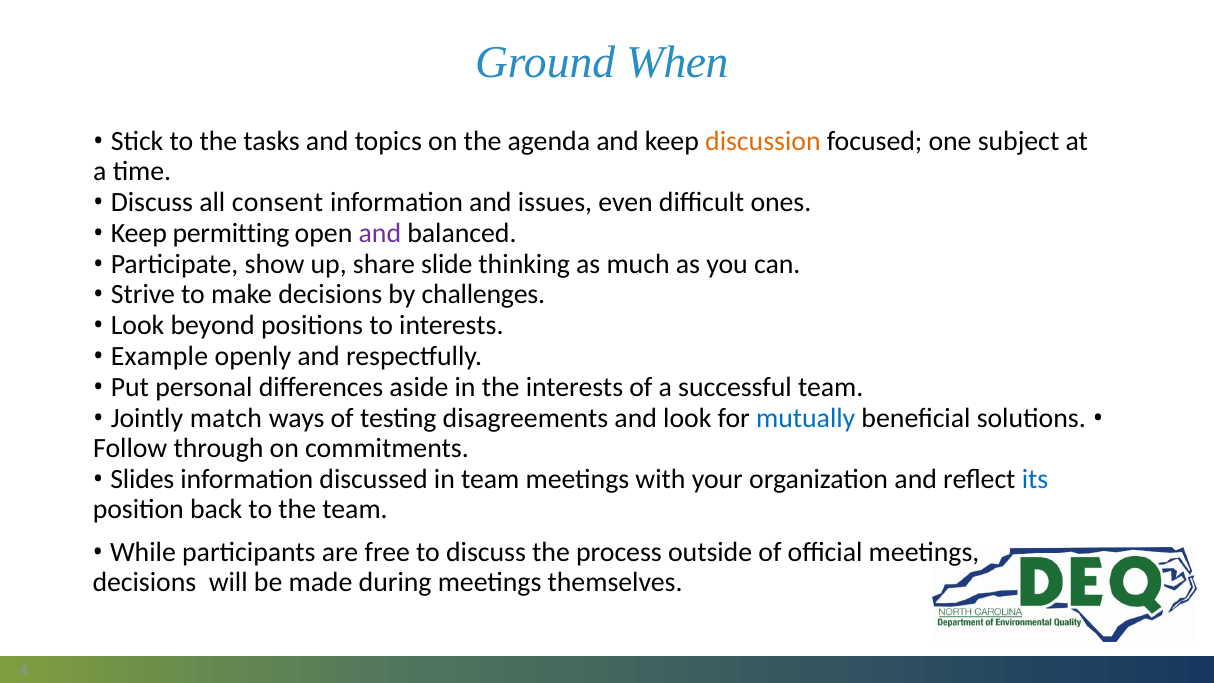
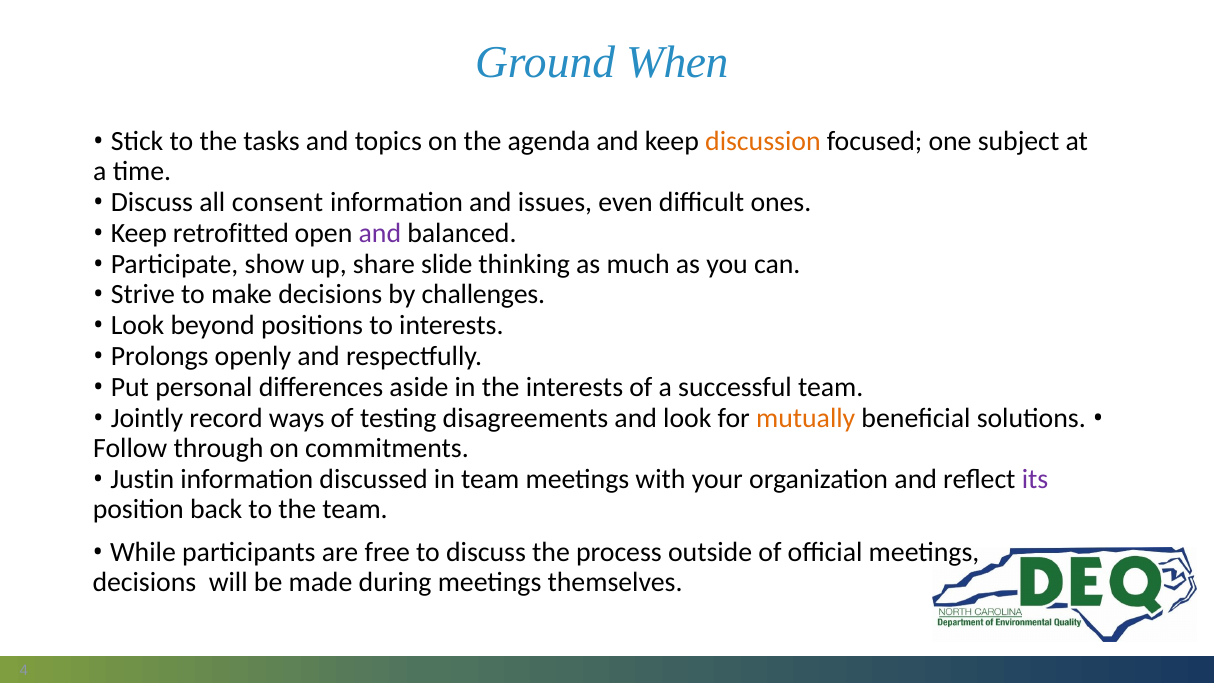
permitting: permitting -> retrofitted (231, 233)
Example: Example -> Prolongs (160, 357)
match: match -> record (226, 418)
mutually colour: blue -> orange (806, 418)
Slides: Slides -> Justin (142, 479)
its colour: blue -> purple (1035, 479)
